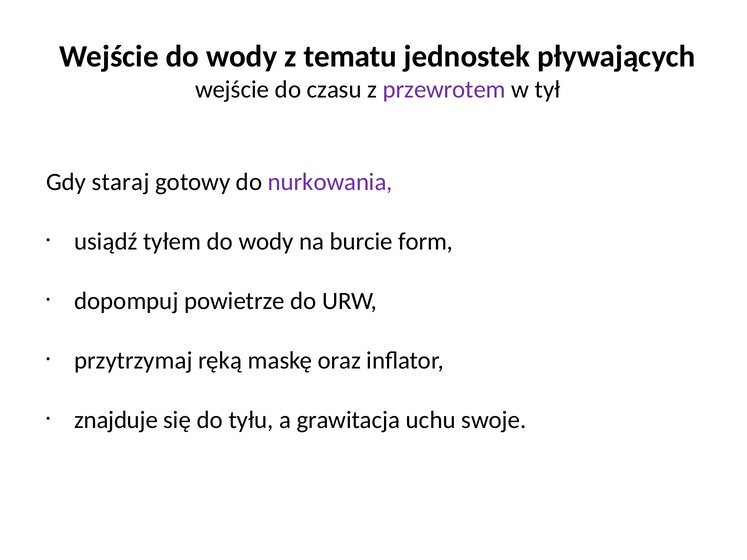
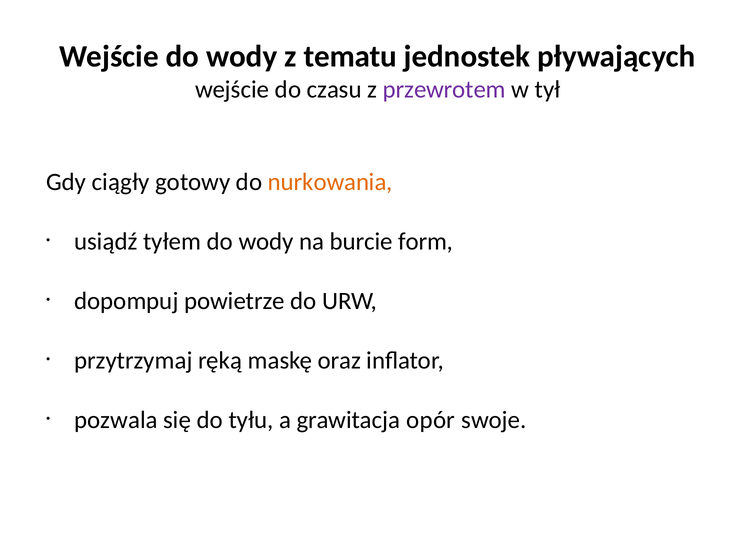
staraj: staraj -> ciągły (121, 182)
nurkowania colour: purple -> orange (330, 182)
znajduje: znajduje -> pozwala (116, 420)
uchu: uchu -> opór (431, 420)
